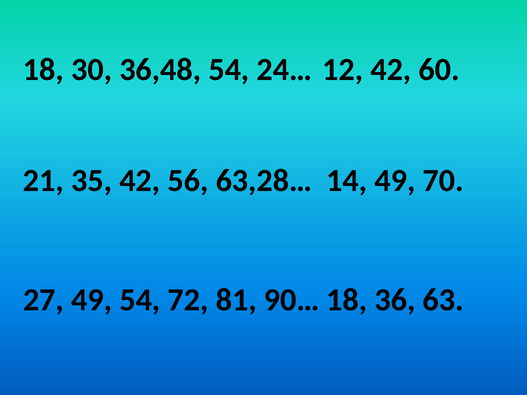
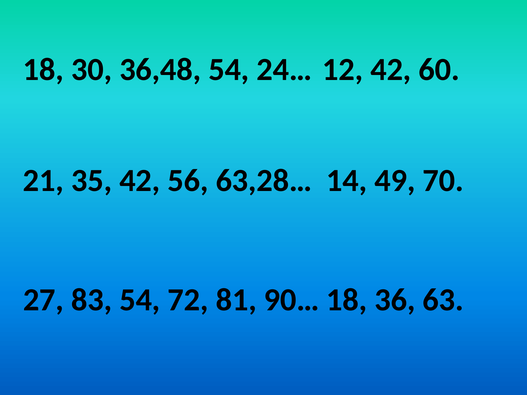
27 49: 49 -> 83 (92, 300)
